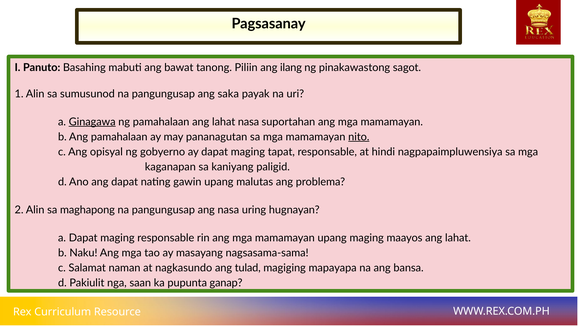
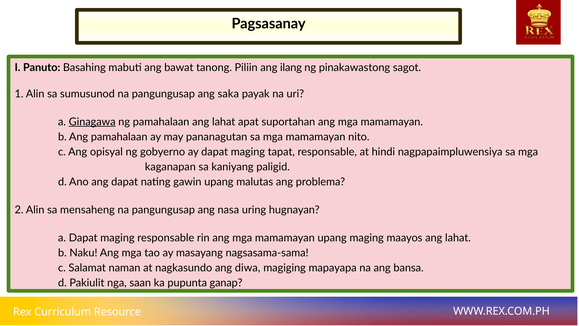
lahat nasa: nasa -> apat (248, 122)
nito underline: present -> none (359, 137)
maghapong: maghapong -> mensaheng (87, 210)
tulad: tulad -> diwa (248, 268)
